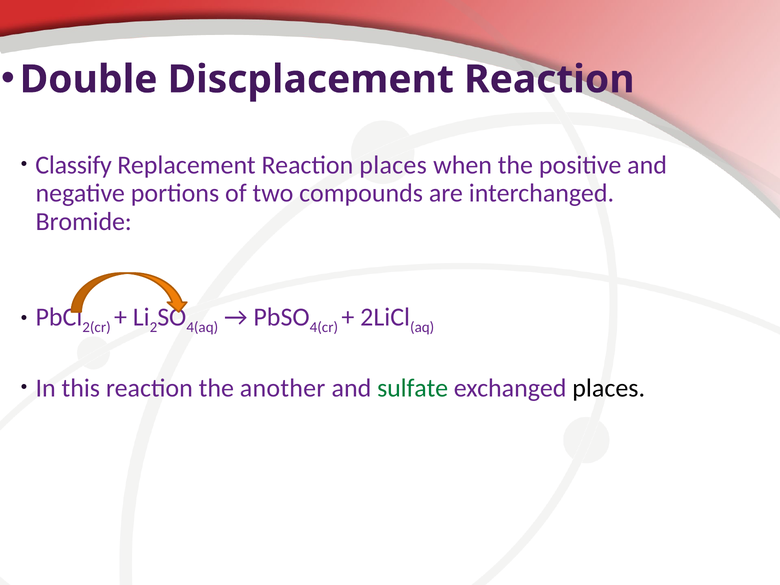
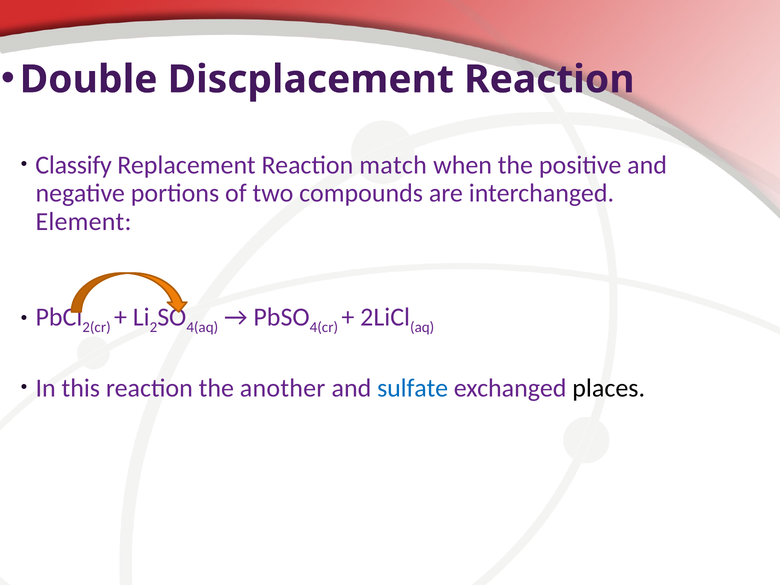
Reaction places: places -> match (393, 165)
Bromide: Bromide -> Element (84, 222)
sulfate colour: green -> blue (413, 388)
